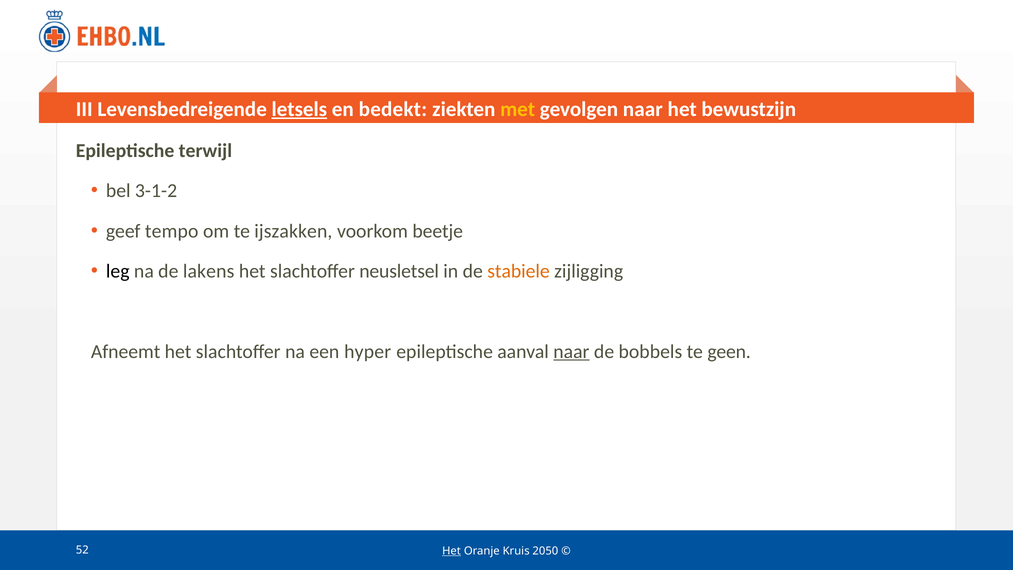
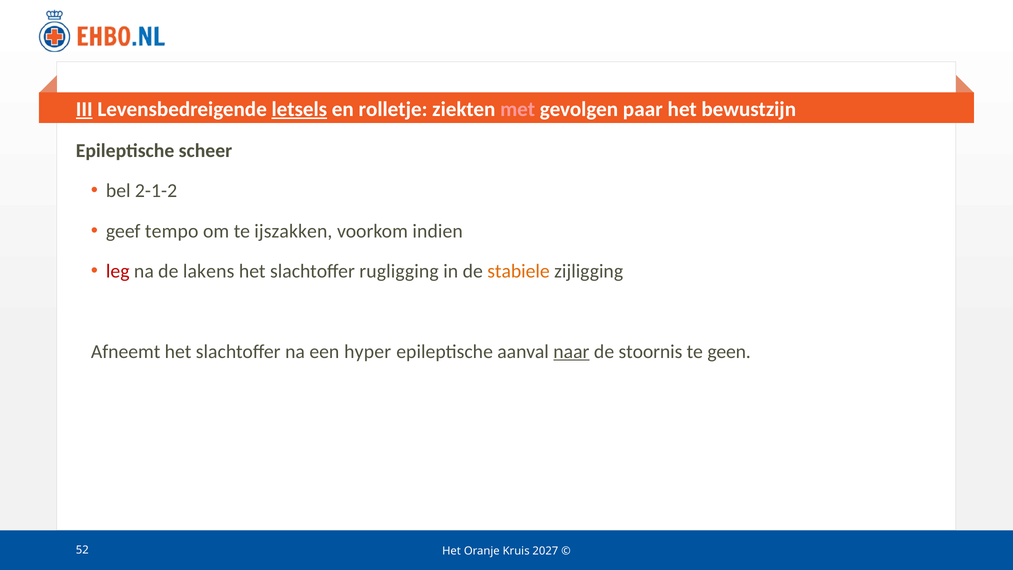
III underline: none -> present (84, 109)
bedekt: bedekt -> rolletje (393, 109)
met colour: yellow -> pink (518, 109)
gevolgen naar: naar -> paar (643, 109)
terwijl: terwijl -> scheer (205, 151)
3-1-2: 3-1-2 -> 2-1-2 (156, 191)
beetje: beetje -> indien (438, 231)
leg colour: black -> red (118, 271)
neusletsel: neusletsel -> rugligging (399, 271)
bobbels: bobbels -> stoornis (650, 351)
Het underline: present -> none (452, 551)
2050: 2050 -> 2027 (545, 551)
